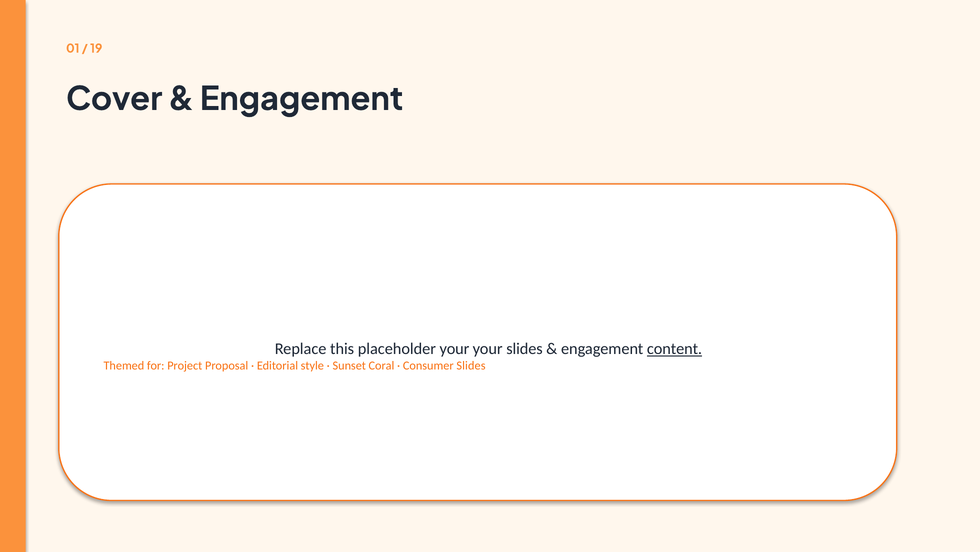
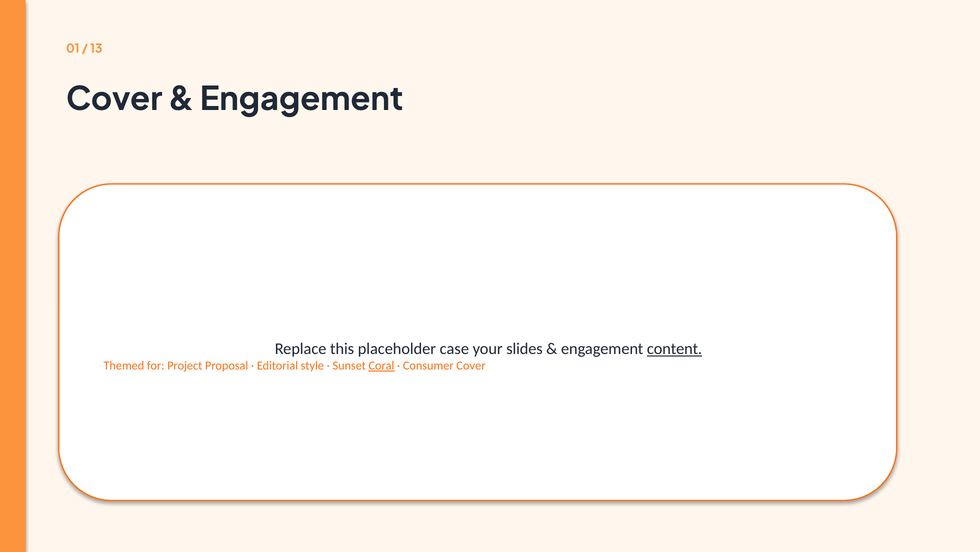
19: 19 -> 13 (96, 49)
placeholder your: your -> case (454, 348)
Coral underline: none -> present (381, 365)
Consumer Slides: Slides -> Cover (471, 365)
